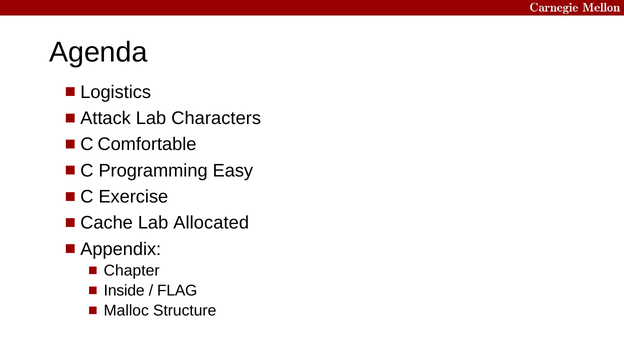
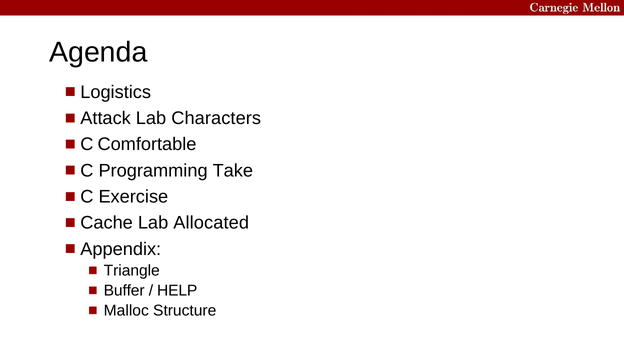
Easy: Easy -> Take (233, 171)
Chapter: Chapter -> Triangle (132, 271)
Inside: Inside -> Buffer (124, 291)
FLAG: FLAG -> HELP (177, 291)
